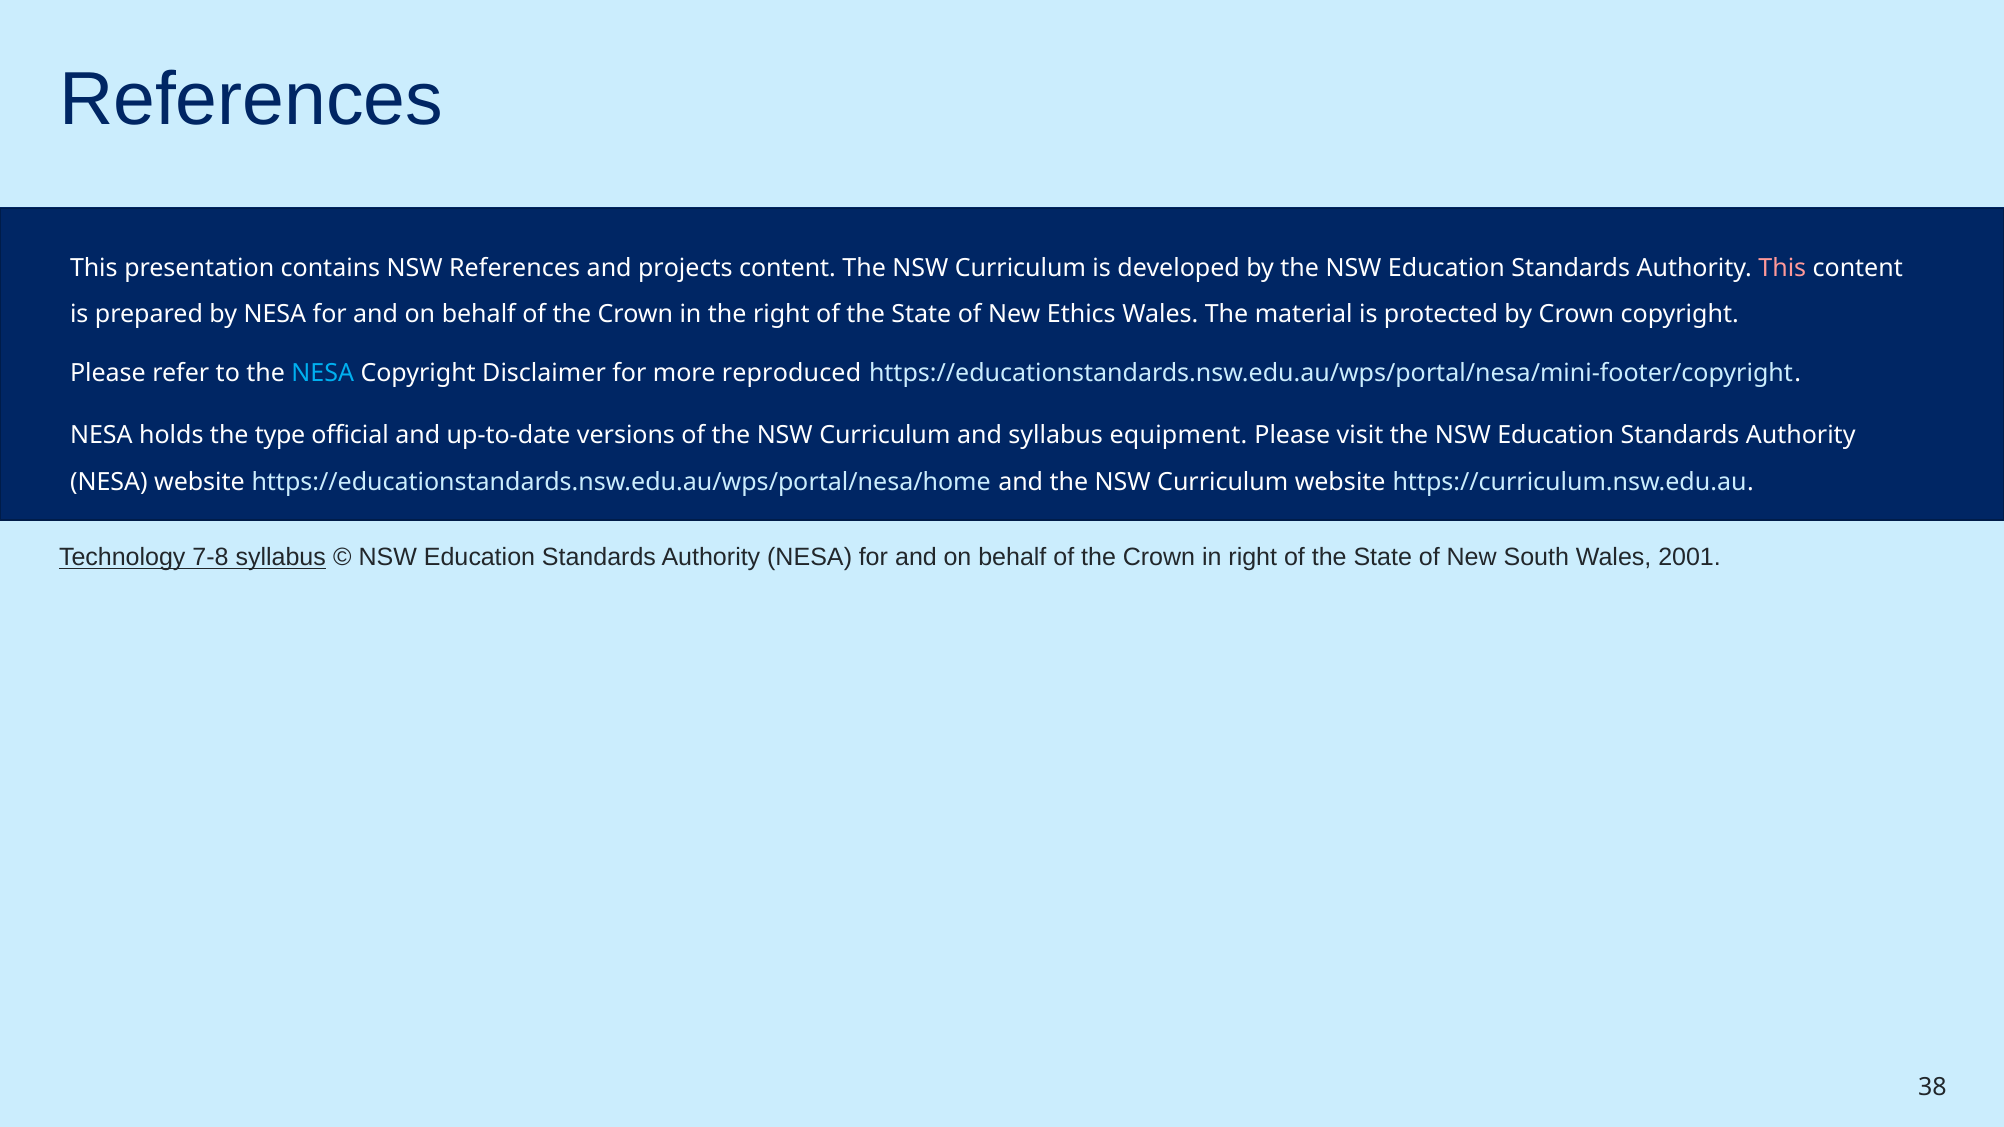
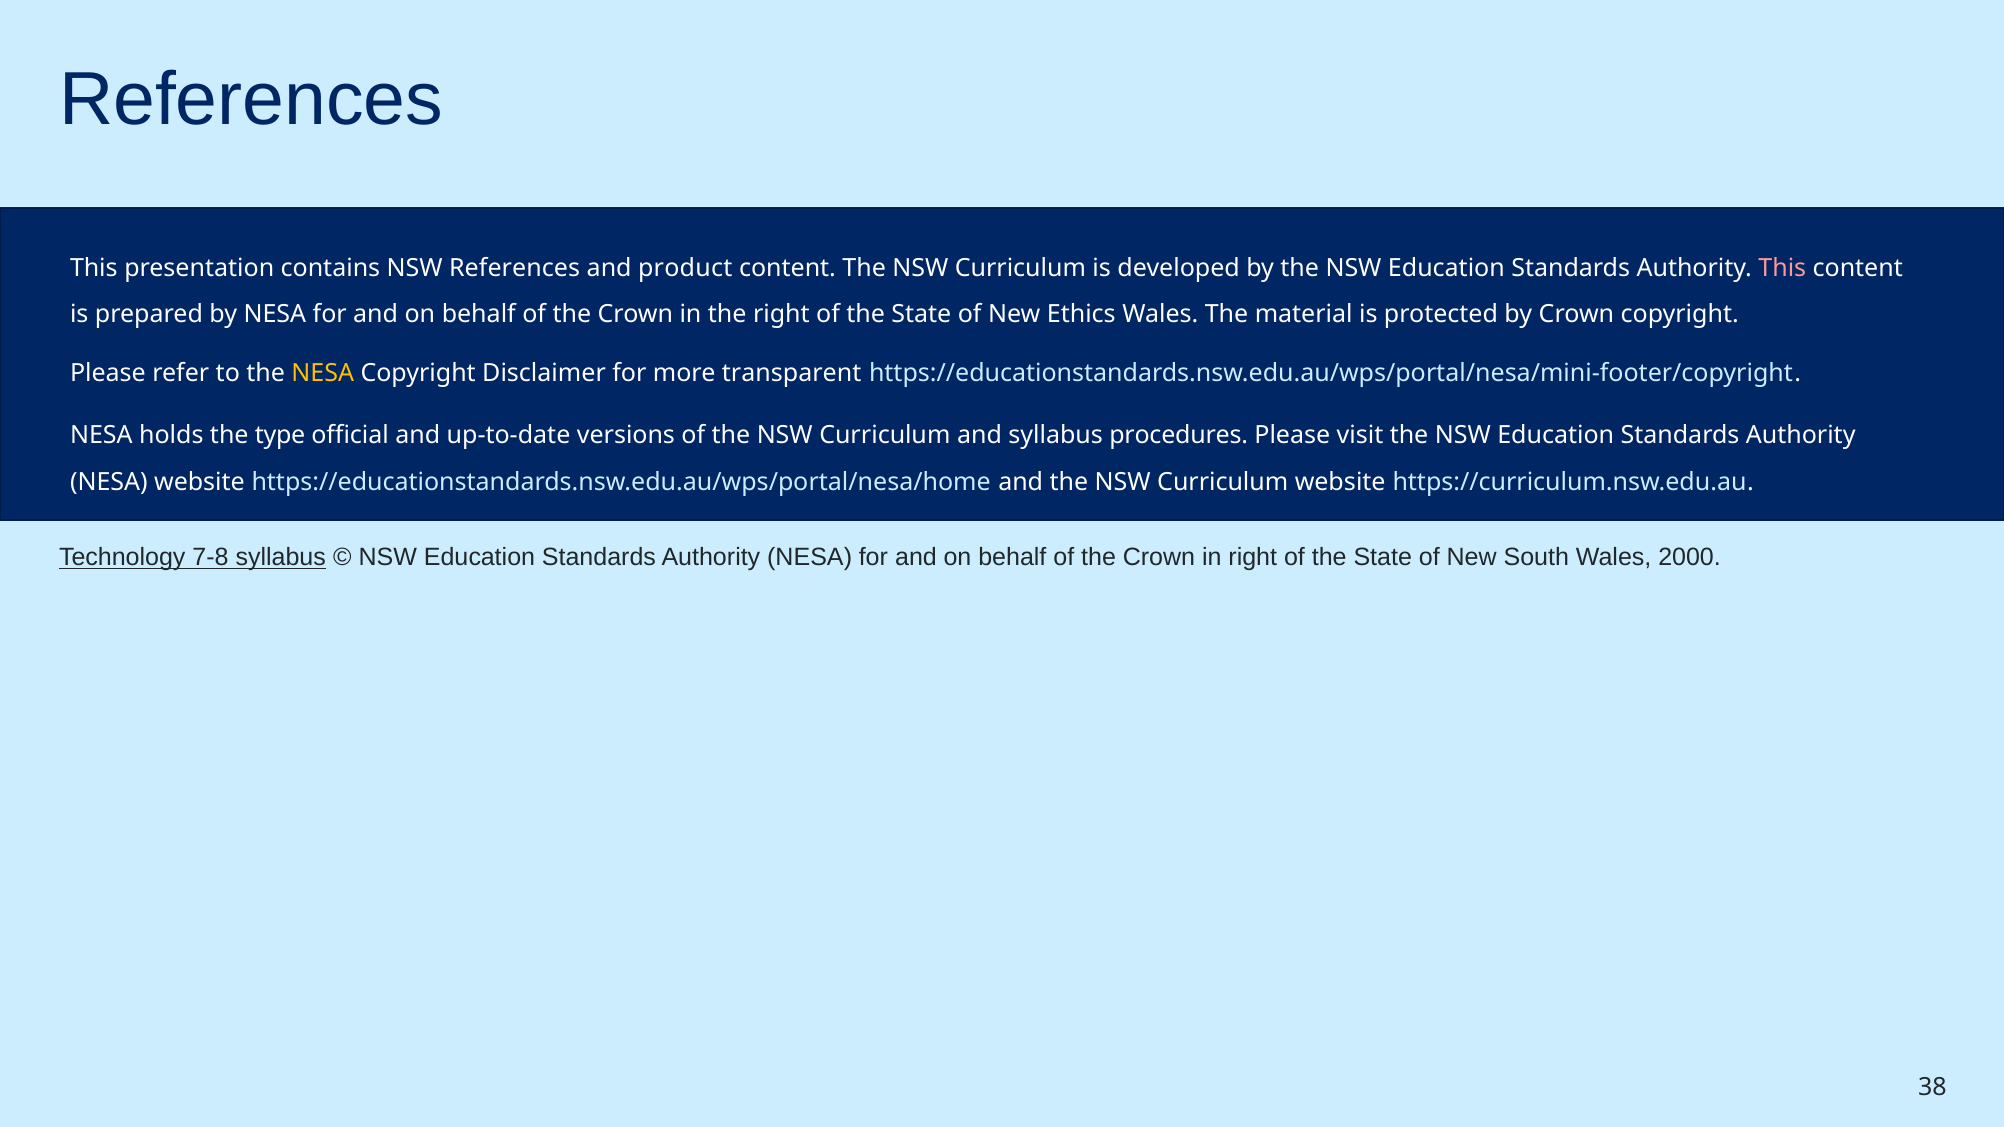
projects: projects -> product (685, 269)
NESA colour: light blue -> yellow (323, 374)
reproduced: reproduced -> transparent (792, 374)
equipment: equipment -> procedures (1179, 435)
2001: 2001 -> 2000 (1690, 558)
